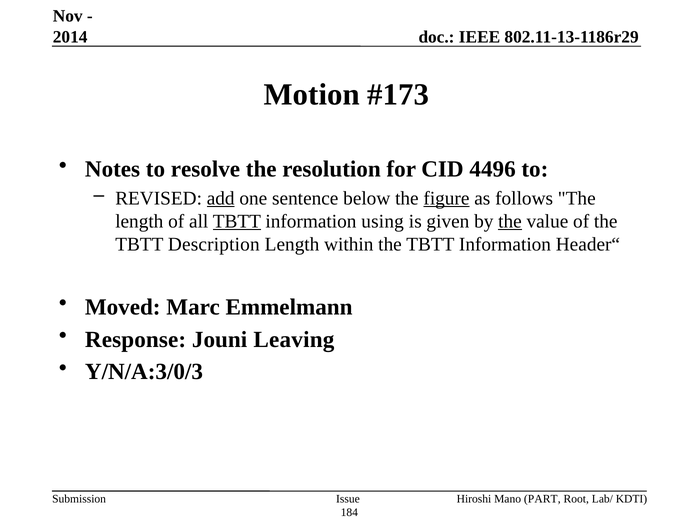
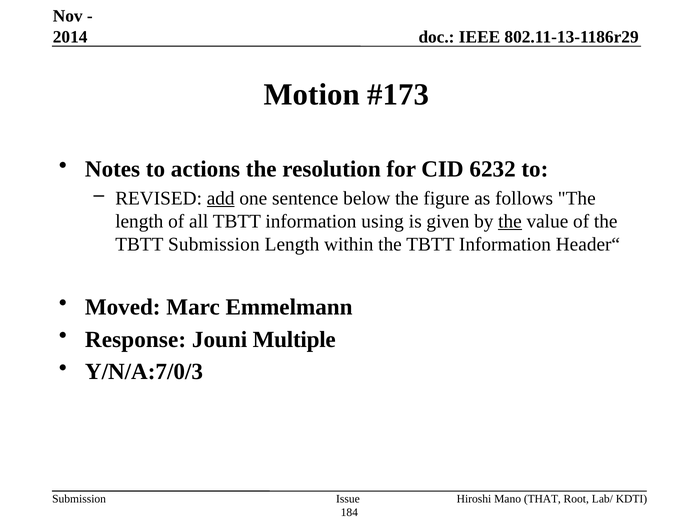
resolve: resolve -> actions (205, 169)
4496: 4496 -> 6232 (493, 169)
figure underline: present -> none (446, 198)
TBTT underline: present -> none (237, 221)
TBTT Description: Description -> Submission (214, 244)
Leaving: Leaving -> Multiple (294, 339)
Y/N/A:3/0/3: Y/N/A:3/0/3 -> Y/N/A:7/0/3 (144, 372)
PART: PART -> THAT (542, 498)
